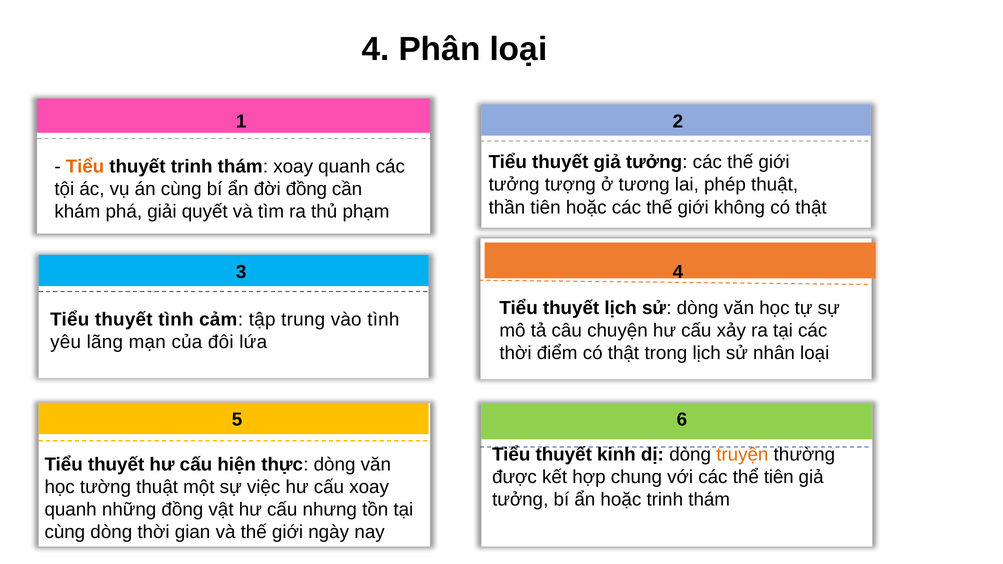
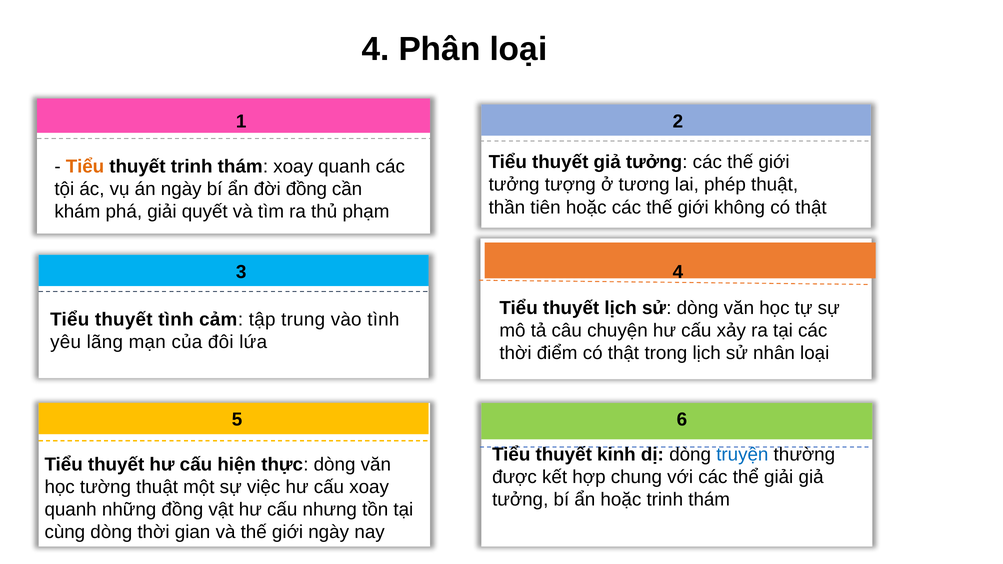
án cùng: cùng -> ngày (181, 189)
truyện colour: orange -> blue (742, 455)
thể tiên: tiên -> giải (779, 477)
